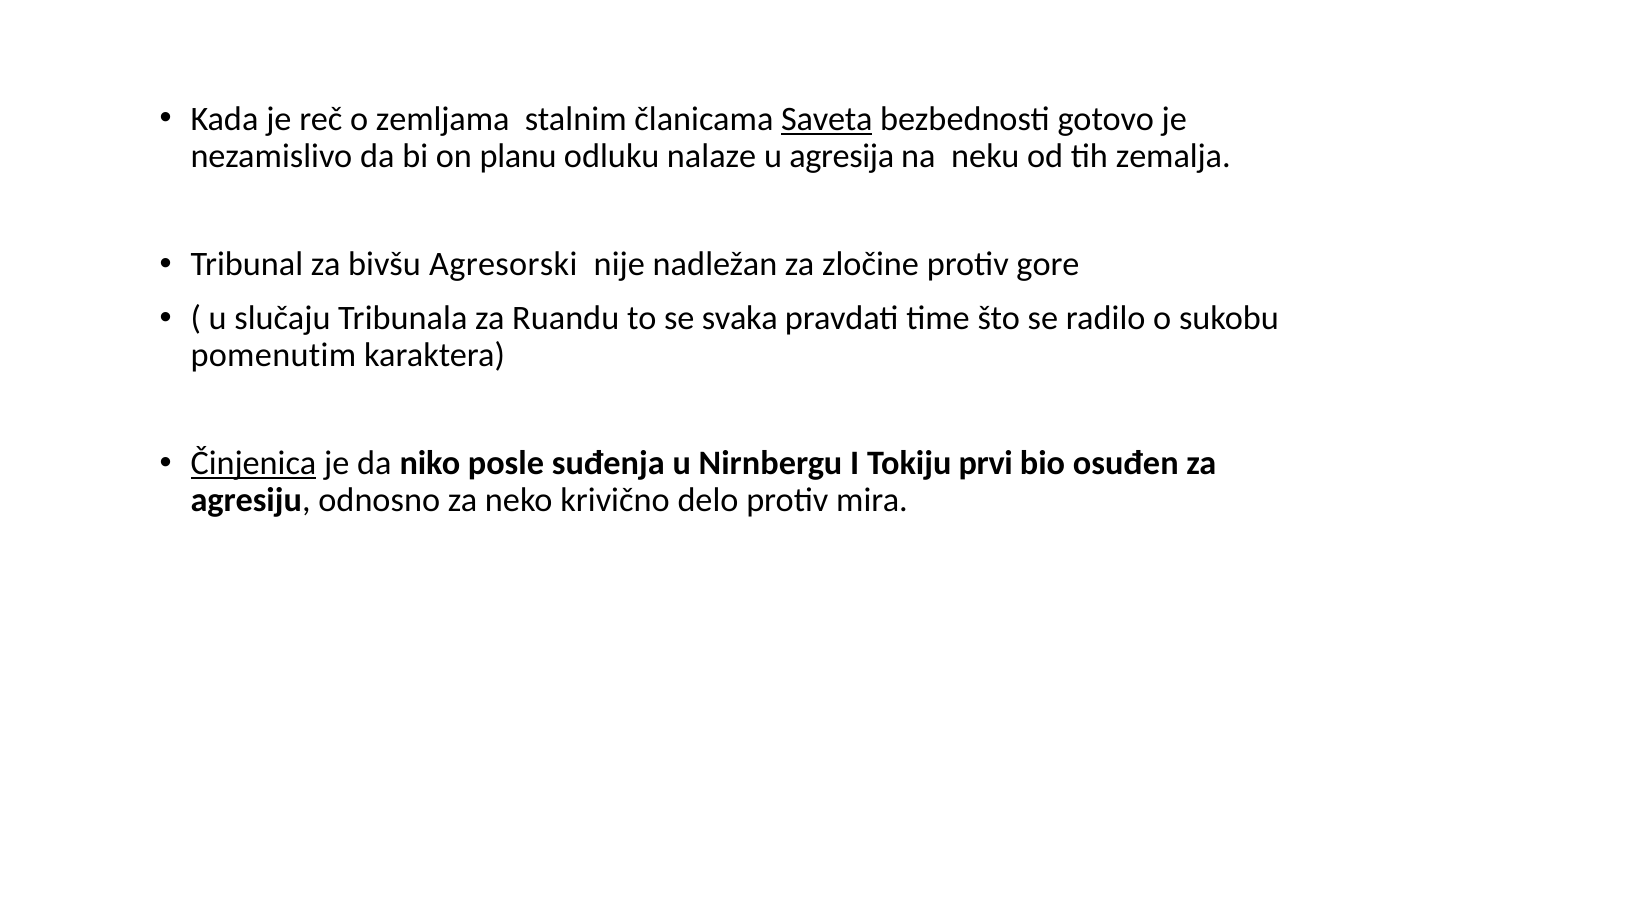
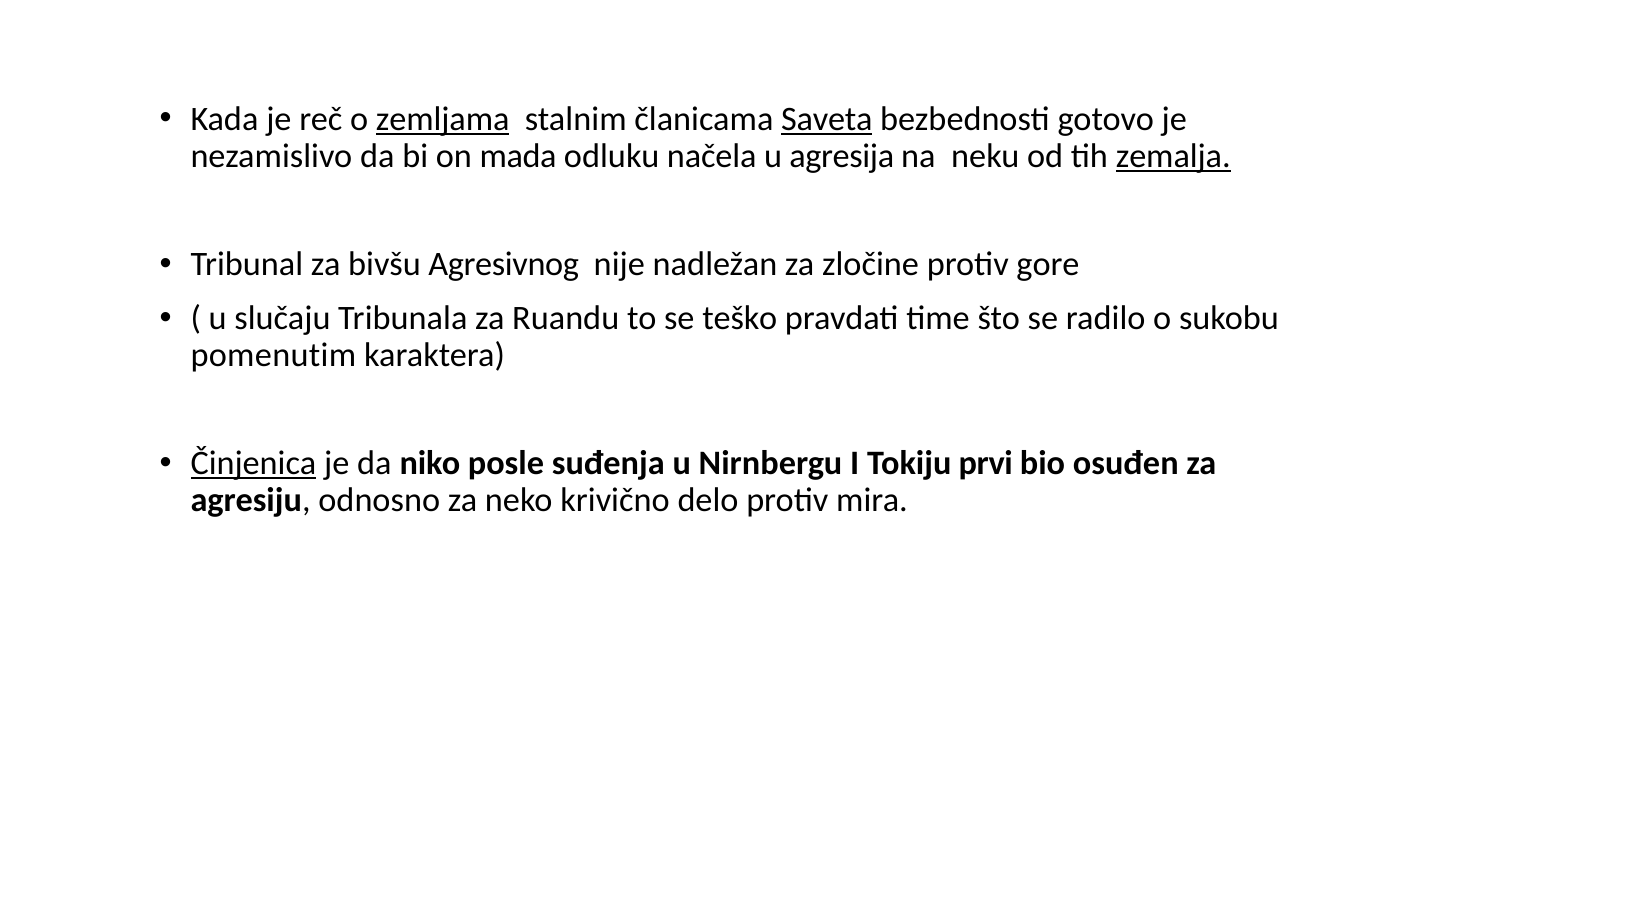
zemljama underline: none -> present (443, 119)
planu: planu -> mada (518, 156)
nalaze: nalaze -> načela (712, 156)
zemalja underline: none -> present (1173, 156)
Agresorski: Agresorski -> Agresivnog (504, 264)
svaka: svaka -> teško (740, 319)
